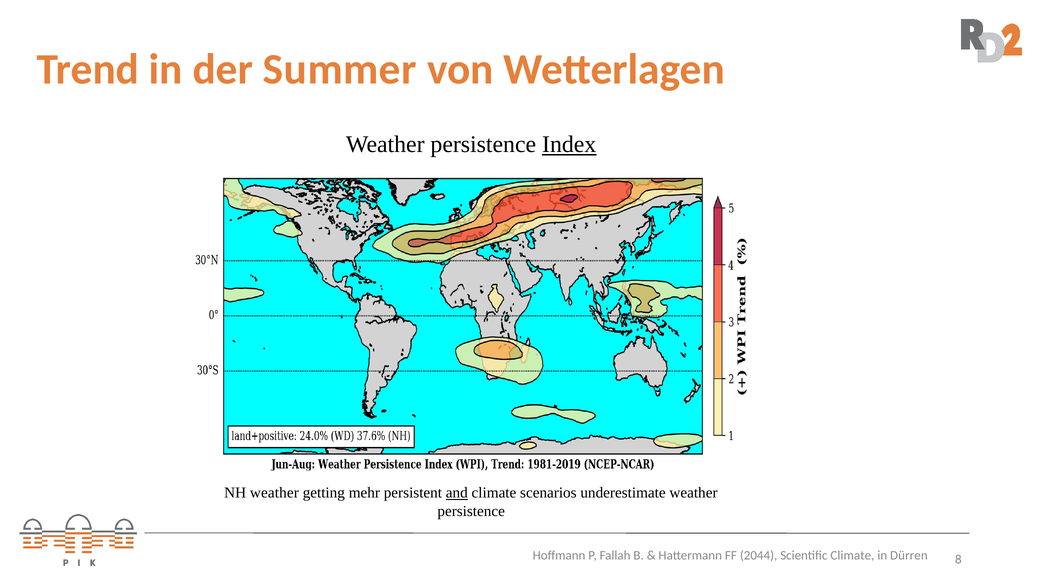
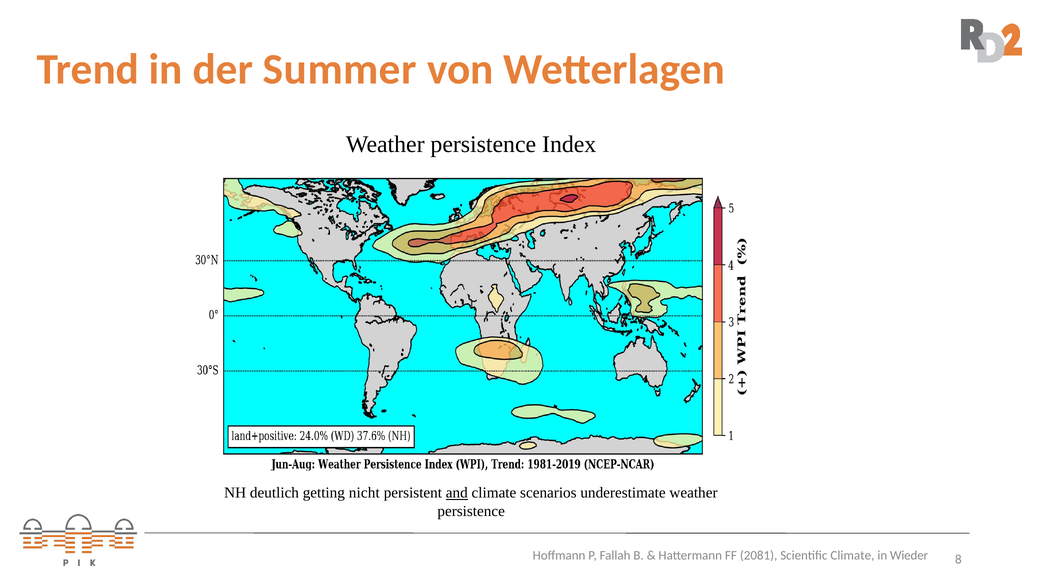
Index underline: present -> none (569, 144)
NH weather: weather -> deutlich (274, 492)
mehr: mehr -> nicht (364, 492)
2044: 2044 -> 2081 (759, 555)
Dürren: Dürren -> Wieder (909, 555)
